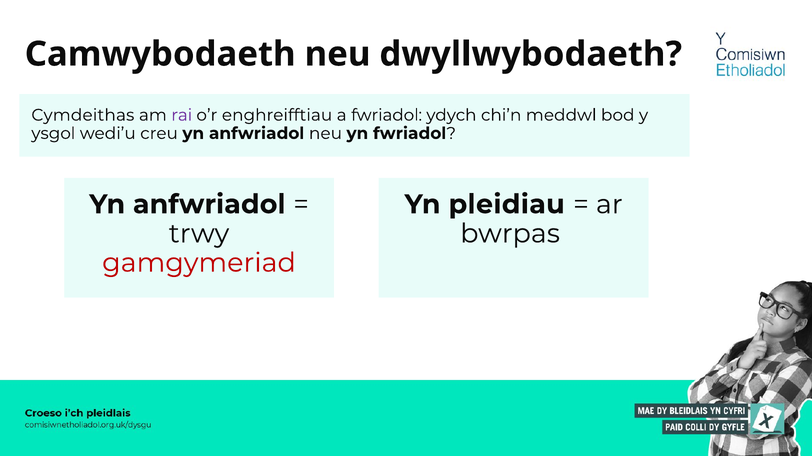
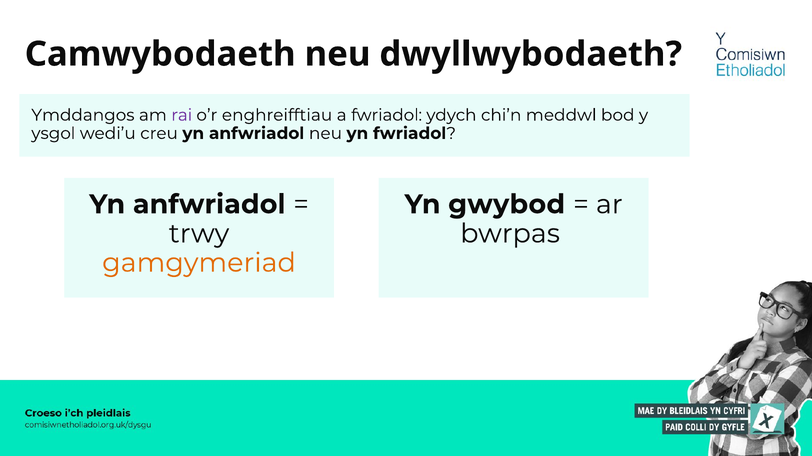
Cymdeithas: Cymdeithas -> Ymddangos (83, 115)
pleidiau: pleidiau -> gwybod (507, 205)
gamgymeriad colour: red -> orange (199, 263)
